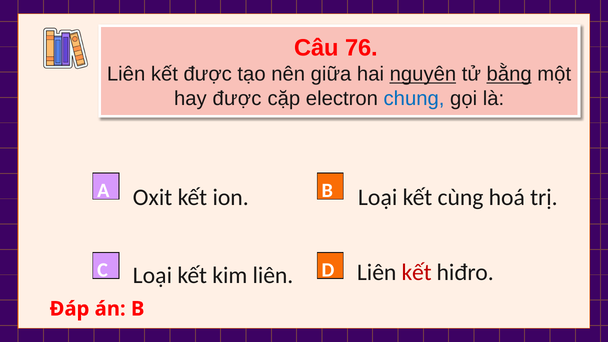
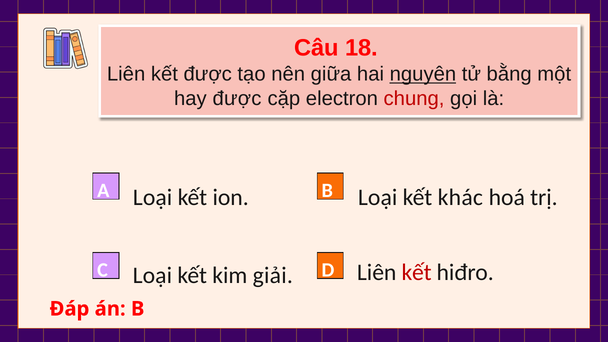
76: 76 -> 18 (362, 48)
bằng underline: present -> none (509, 74)
chung colour: blue -> red (414, 99)
cùng: cùng -> khác (460, 197)
Oxit: Oxit -> Loại (153, 197)
kim liên: liên -> giải (273, 275)
